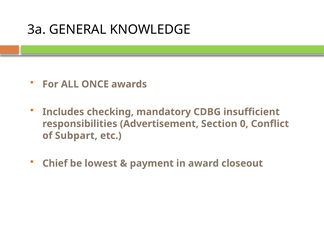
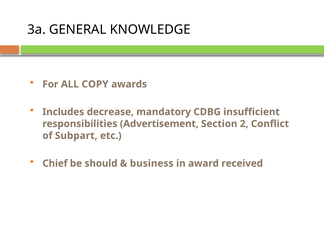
ONCE: ONCE -> COPY (95, 84)
checking: checking -> decrease (110, 112)
0: 0 -> 2 (244, 124)
lowest: lowest -> should (101, 163)
payment: payment -> business (152, 163)
closeout: closeout -> received (242, 163)
